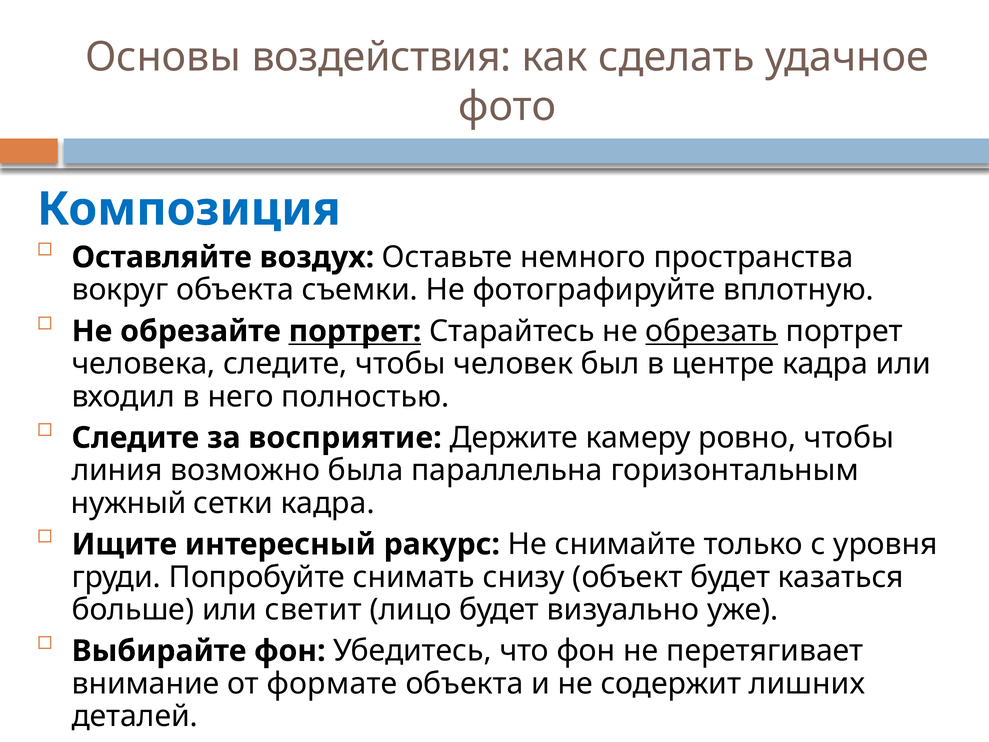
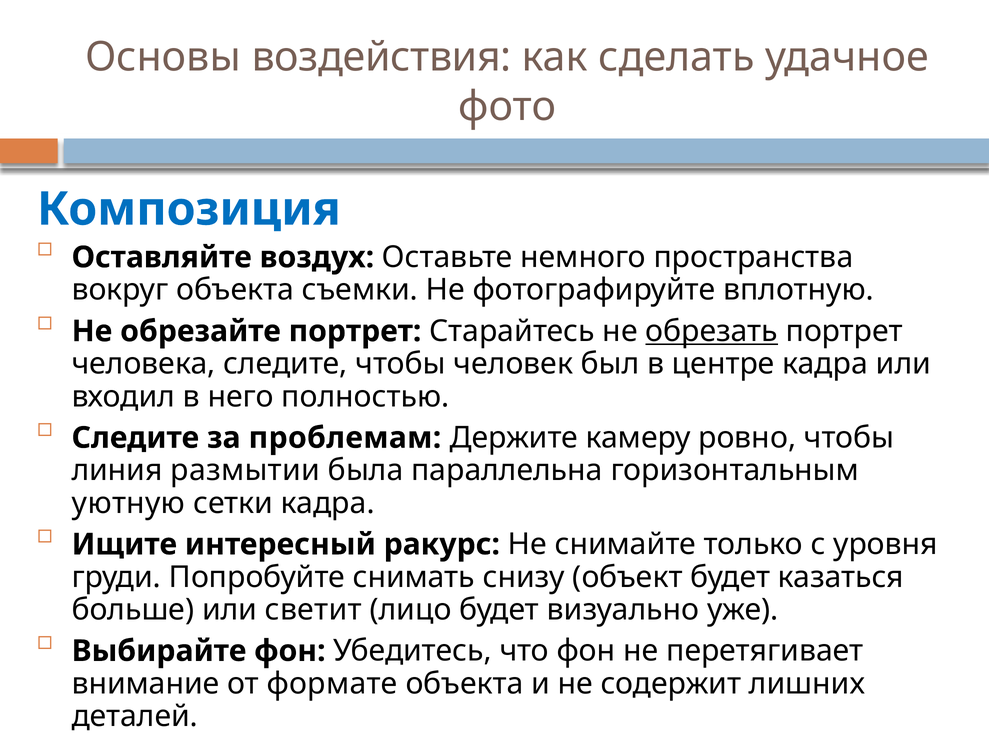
портрет underline: present -> none (355, 331)
восприятие: восприятие -> проблемам (345, 438)
возможно: возможно -> размытии (245, 470)
нужный: нужный -> уютную (128, 503)
